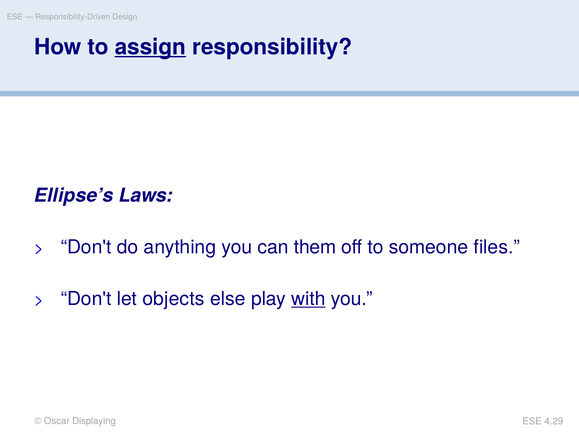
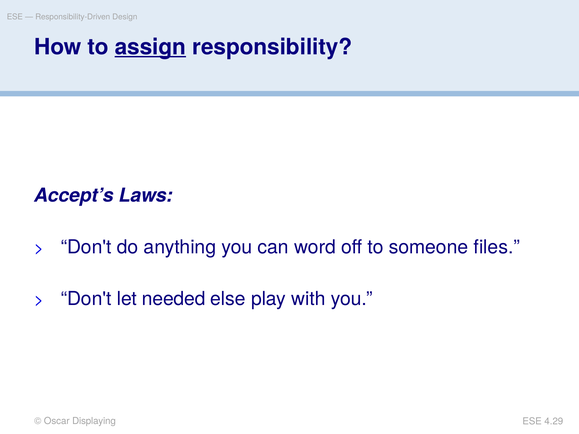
Ellipse’s: Ellipse’s -> Accept’s (74, 196)
them: them -> word (315, 247)
objects: objects -> needed (174, 299)
with underline: present -> none (308, 299)
